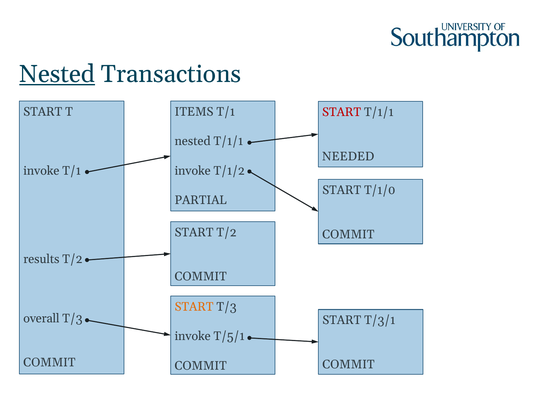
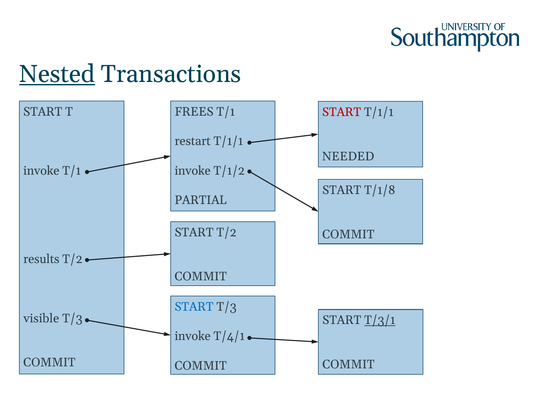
ITEMS: ITEMS -> FREES (194, 112)
nested: nested -> restart (193, 141)
T/1/0: T/1/0 -> T/1/8 (380, 190)
START colour: orange -> blue (194, 307)
overall: overall -> visible (41, 318)
T/3/1 underline: none -> present (380, 320)
T/5/1: T/5/1 -> T/4/1 (229, 336)
